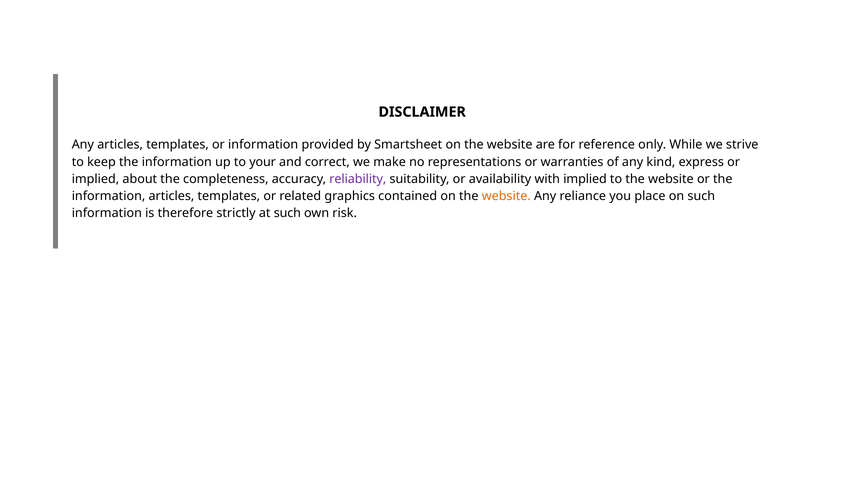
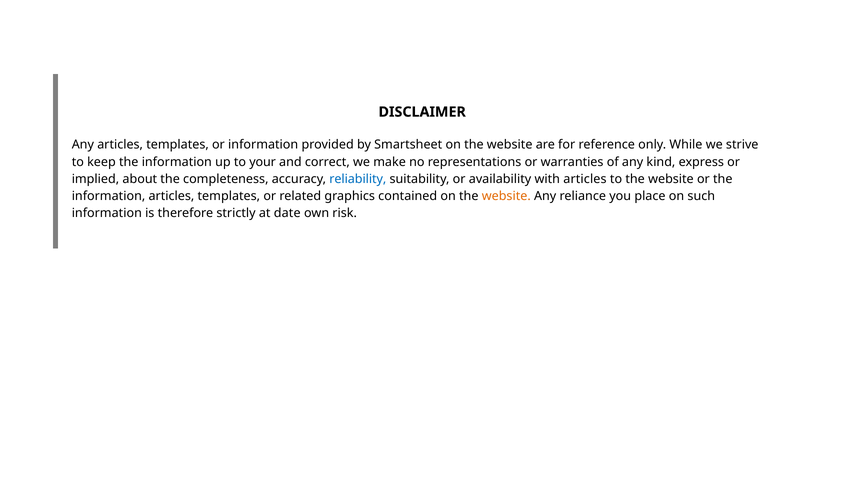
reliability colour: purple -> blue (358, 179)
with implied: implied -> articles (585, 179)
at such: such -> date (287, 213)
